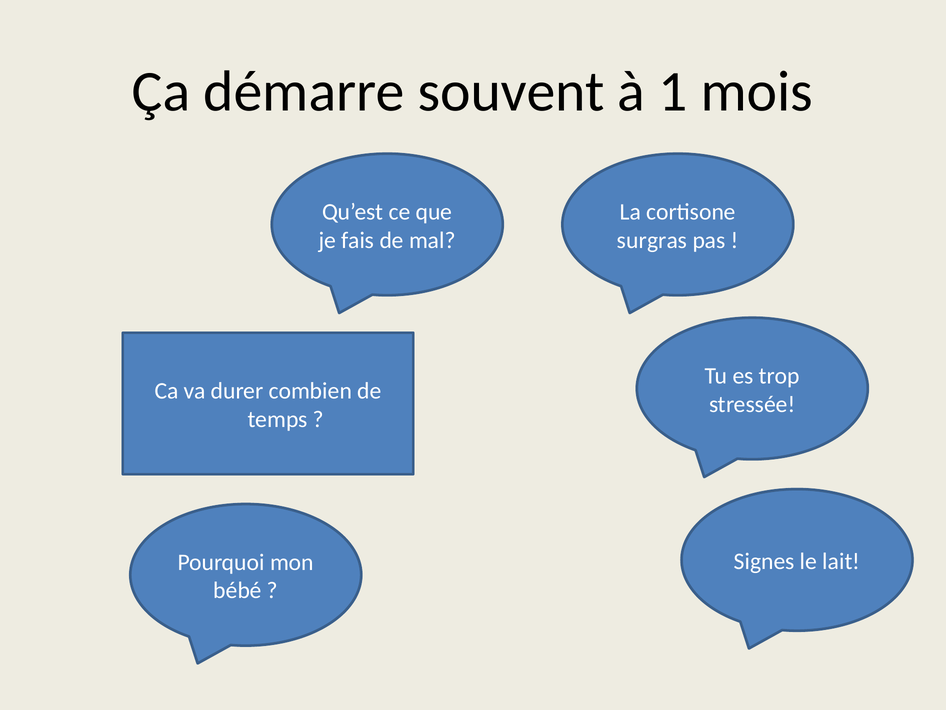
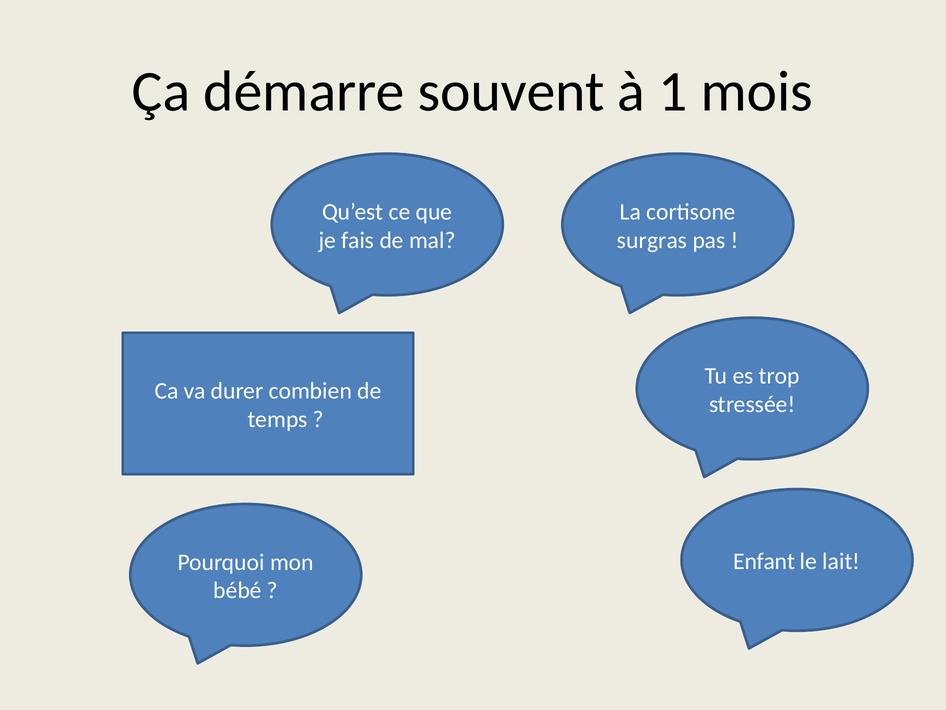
Signes: Signes -> Enfant (764, 561)
